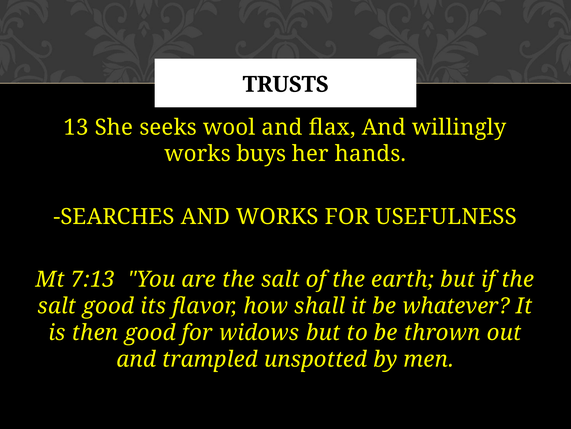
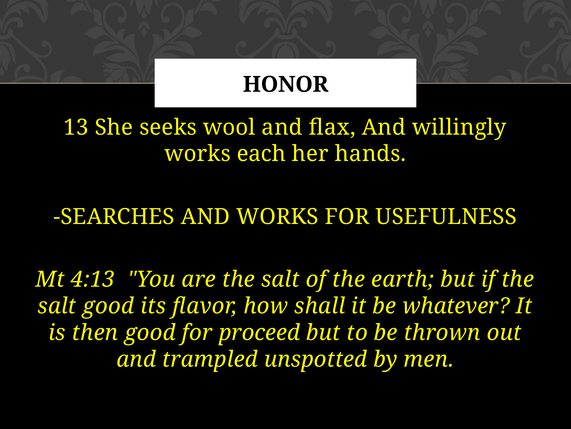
TRUSTS: TRUSTS -> HONOR (286, 84)
buys: buys -> each (261, 154)
7:13: 7:13 -> 4:13 (93, 279)
widows: widows -> proceed (259, 332)
